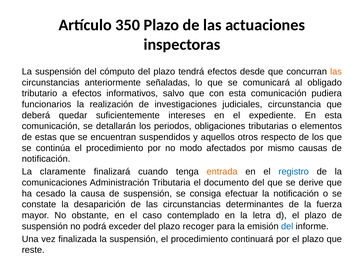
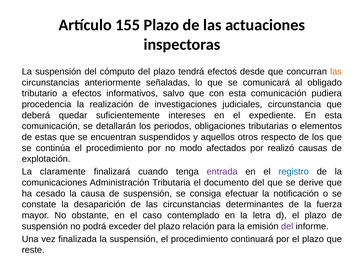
350: 350 -> 155 (128, 25)
funcionarios: funcionarios -> procedencia (47, 104)
mismo: mismo -> realizó (281, 148)
notificación: notificación -> explotación (46, 159)
entrada colour: orange -> purple (222, 172)
recoger: recoger -> relación (198, 226)
del colour: blue -> purple (287, 226)
